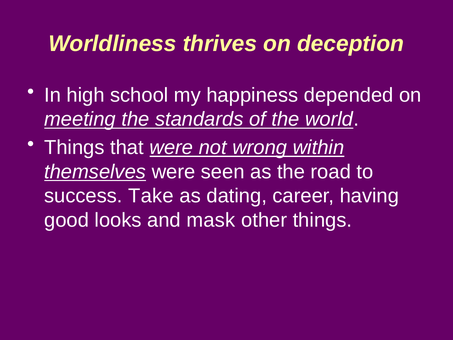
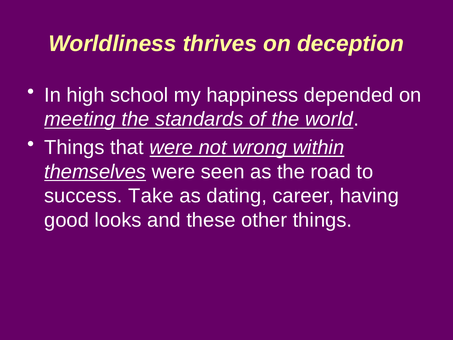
mask: mask -> these (211, 220)
